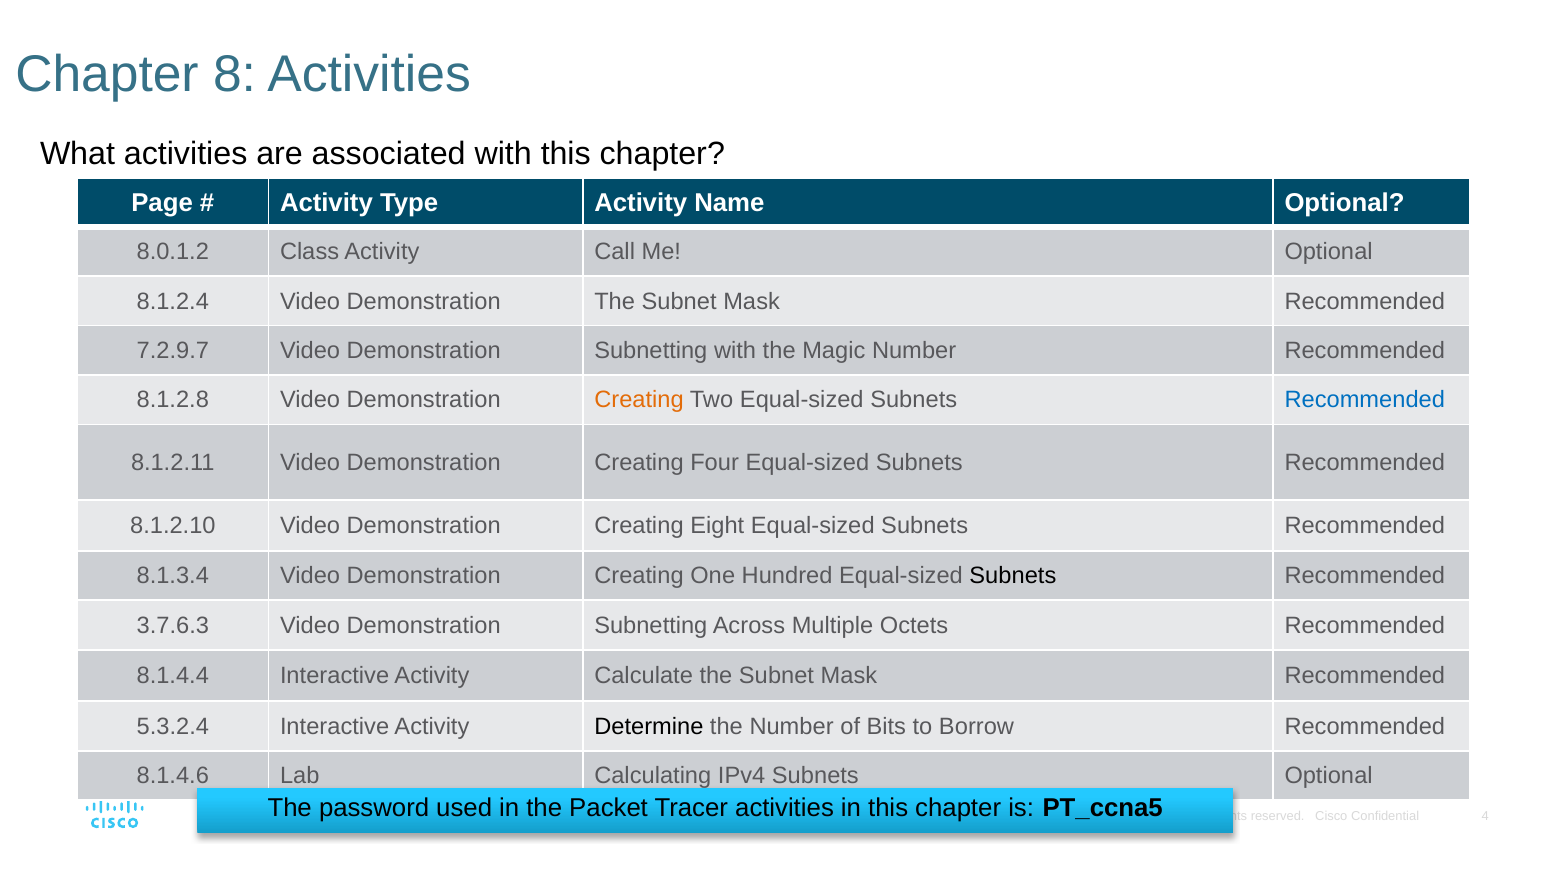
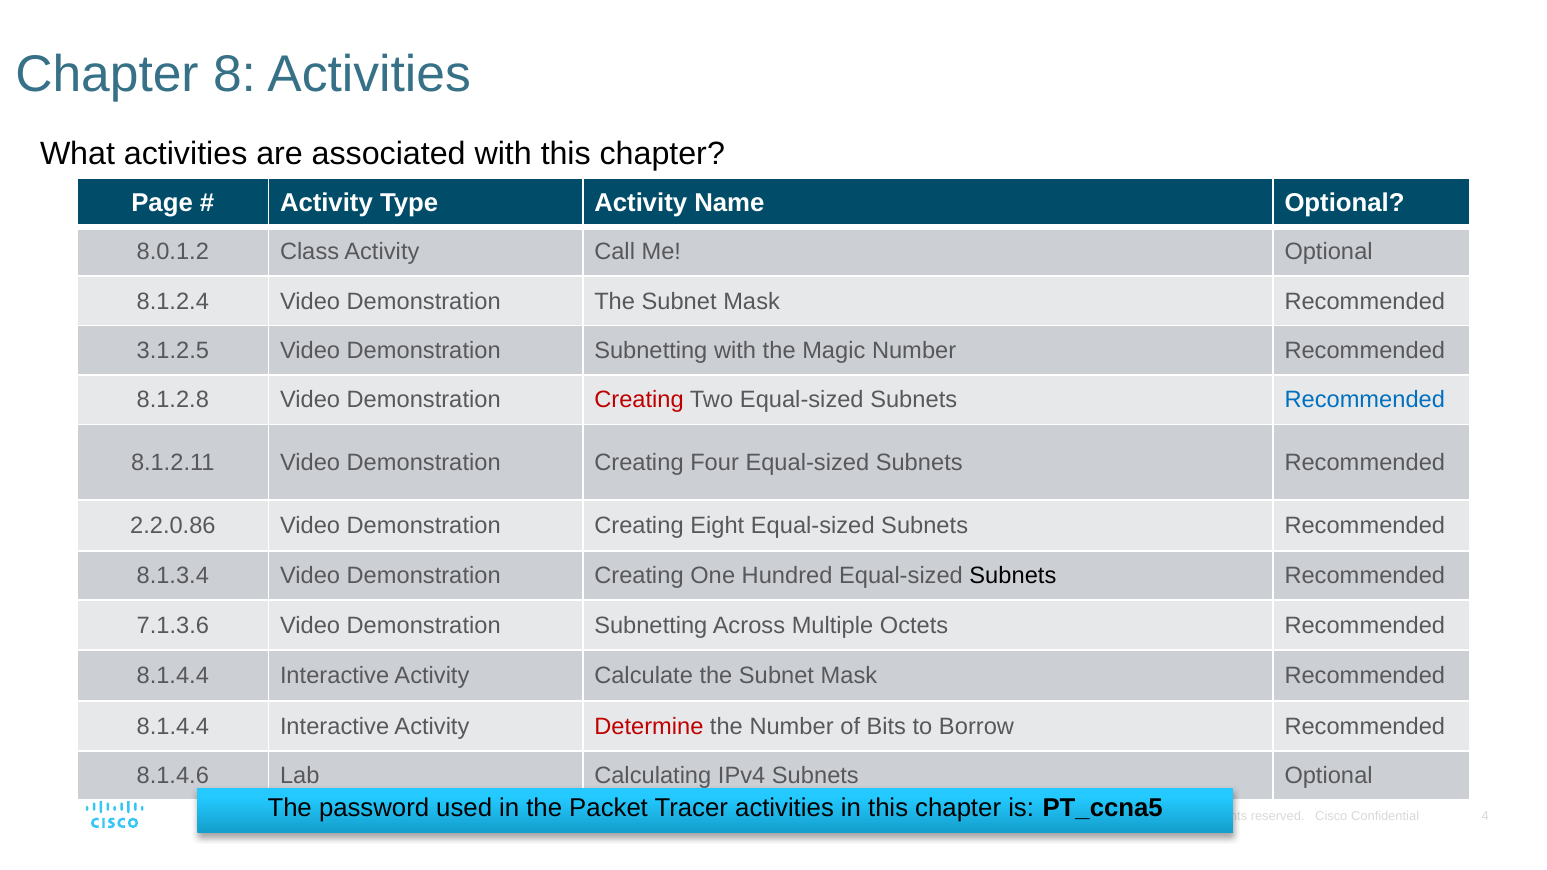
7.2.9.7: 7.2.9.7 -> 3.1.2.5 (173, 351)
Creating colour: orange -> red (639, 400)
8.1.2.10: 8.1.2.10 -> 2.2.0.86 (173, 526)
3.7.6.3: 3.7.6.3 -> 7.1.3.6 (173, 626)
5.3.2.4: 5.3.2.4 -> 8.1.4.4 (173, 727)
Determine colour: black -> red (649, 727)
